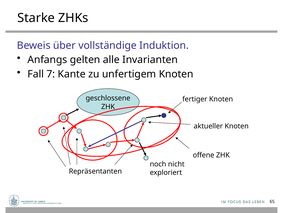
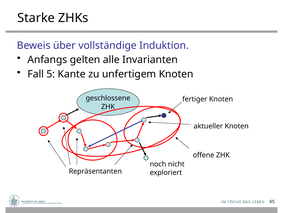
7: 7 -> 5 (51, 74)
